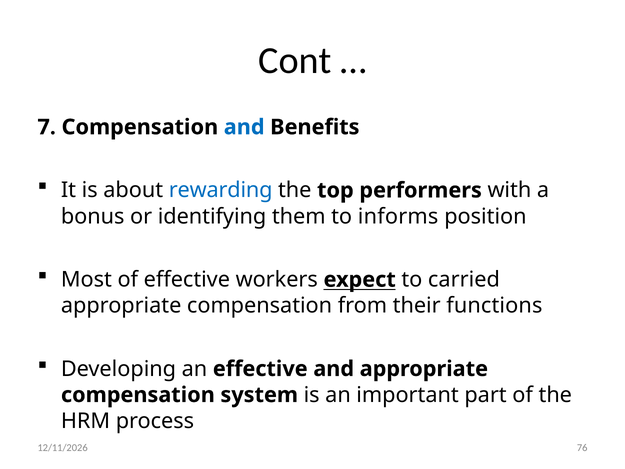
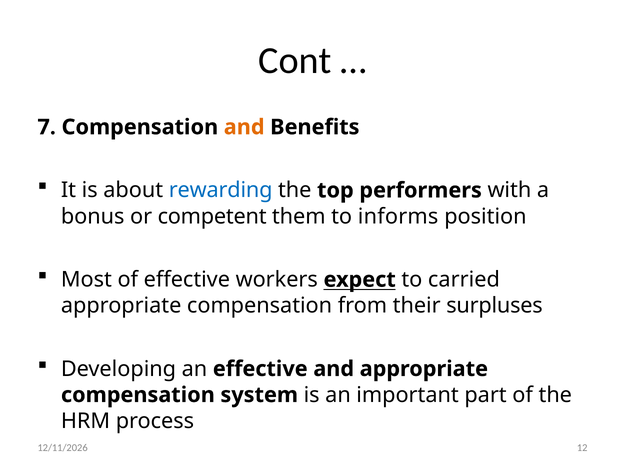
and colour: blue -> orange (244, 127)
identifying: identifying -> competent (212, 216)
functions: functions -> surpluses (495, 305)
76: 76 -> 12 (582, 448)
